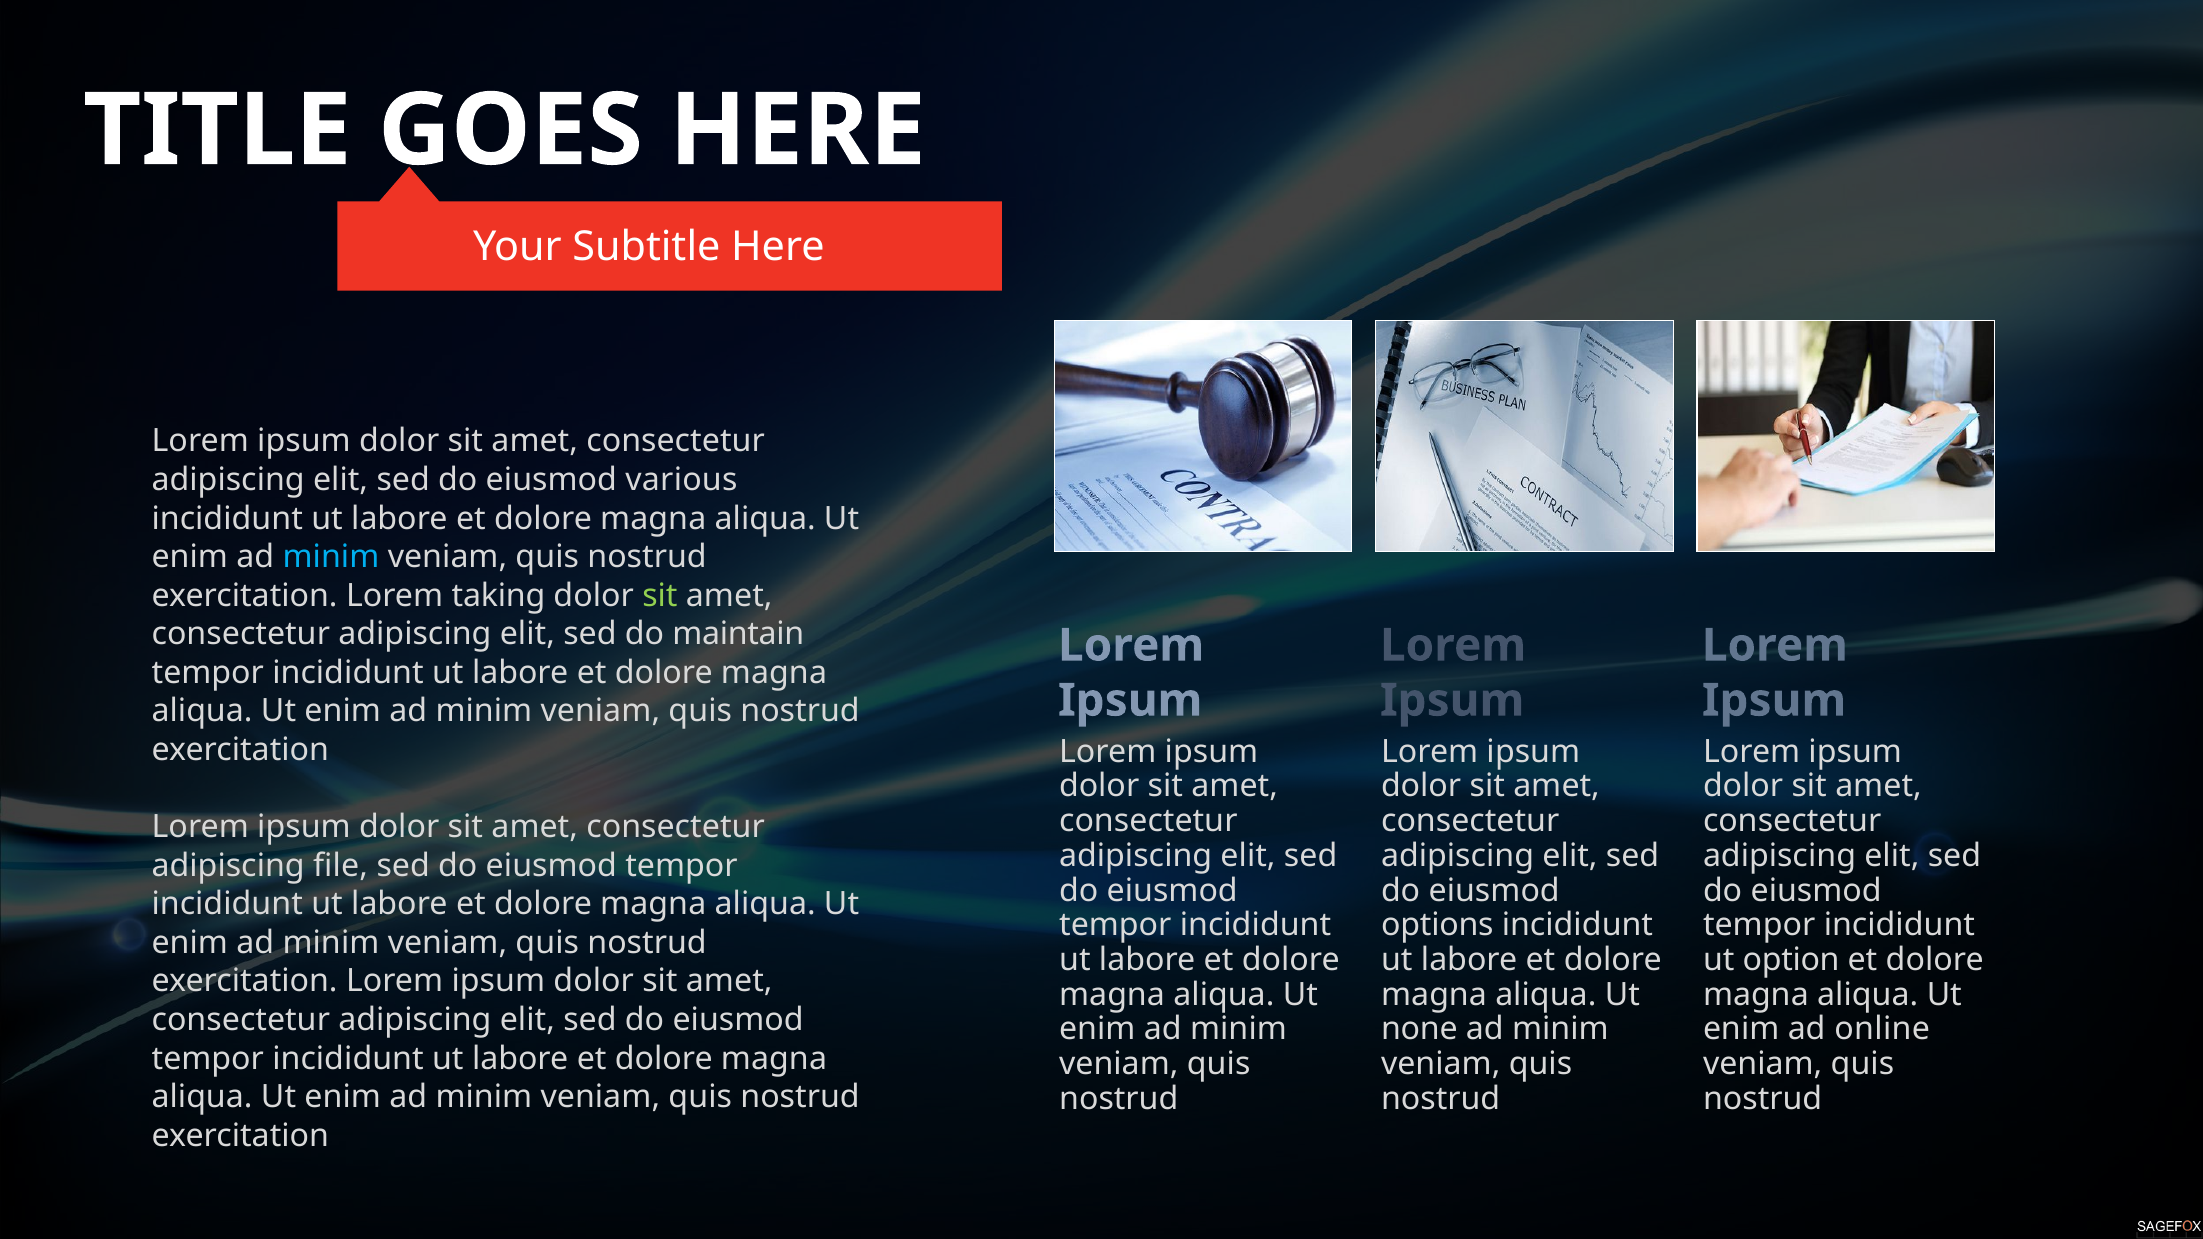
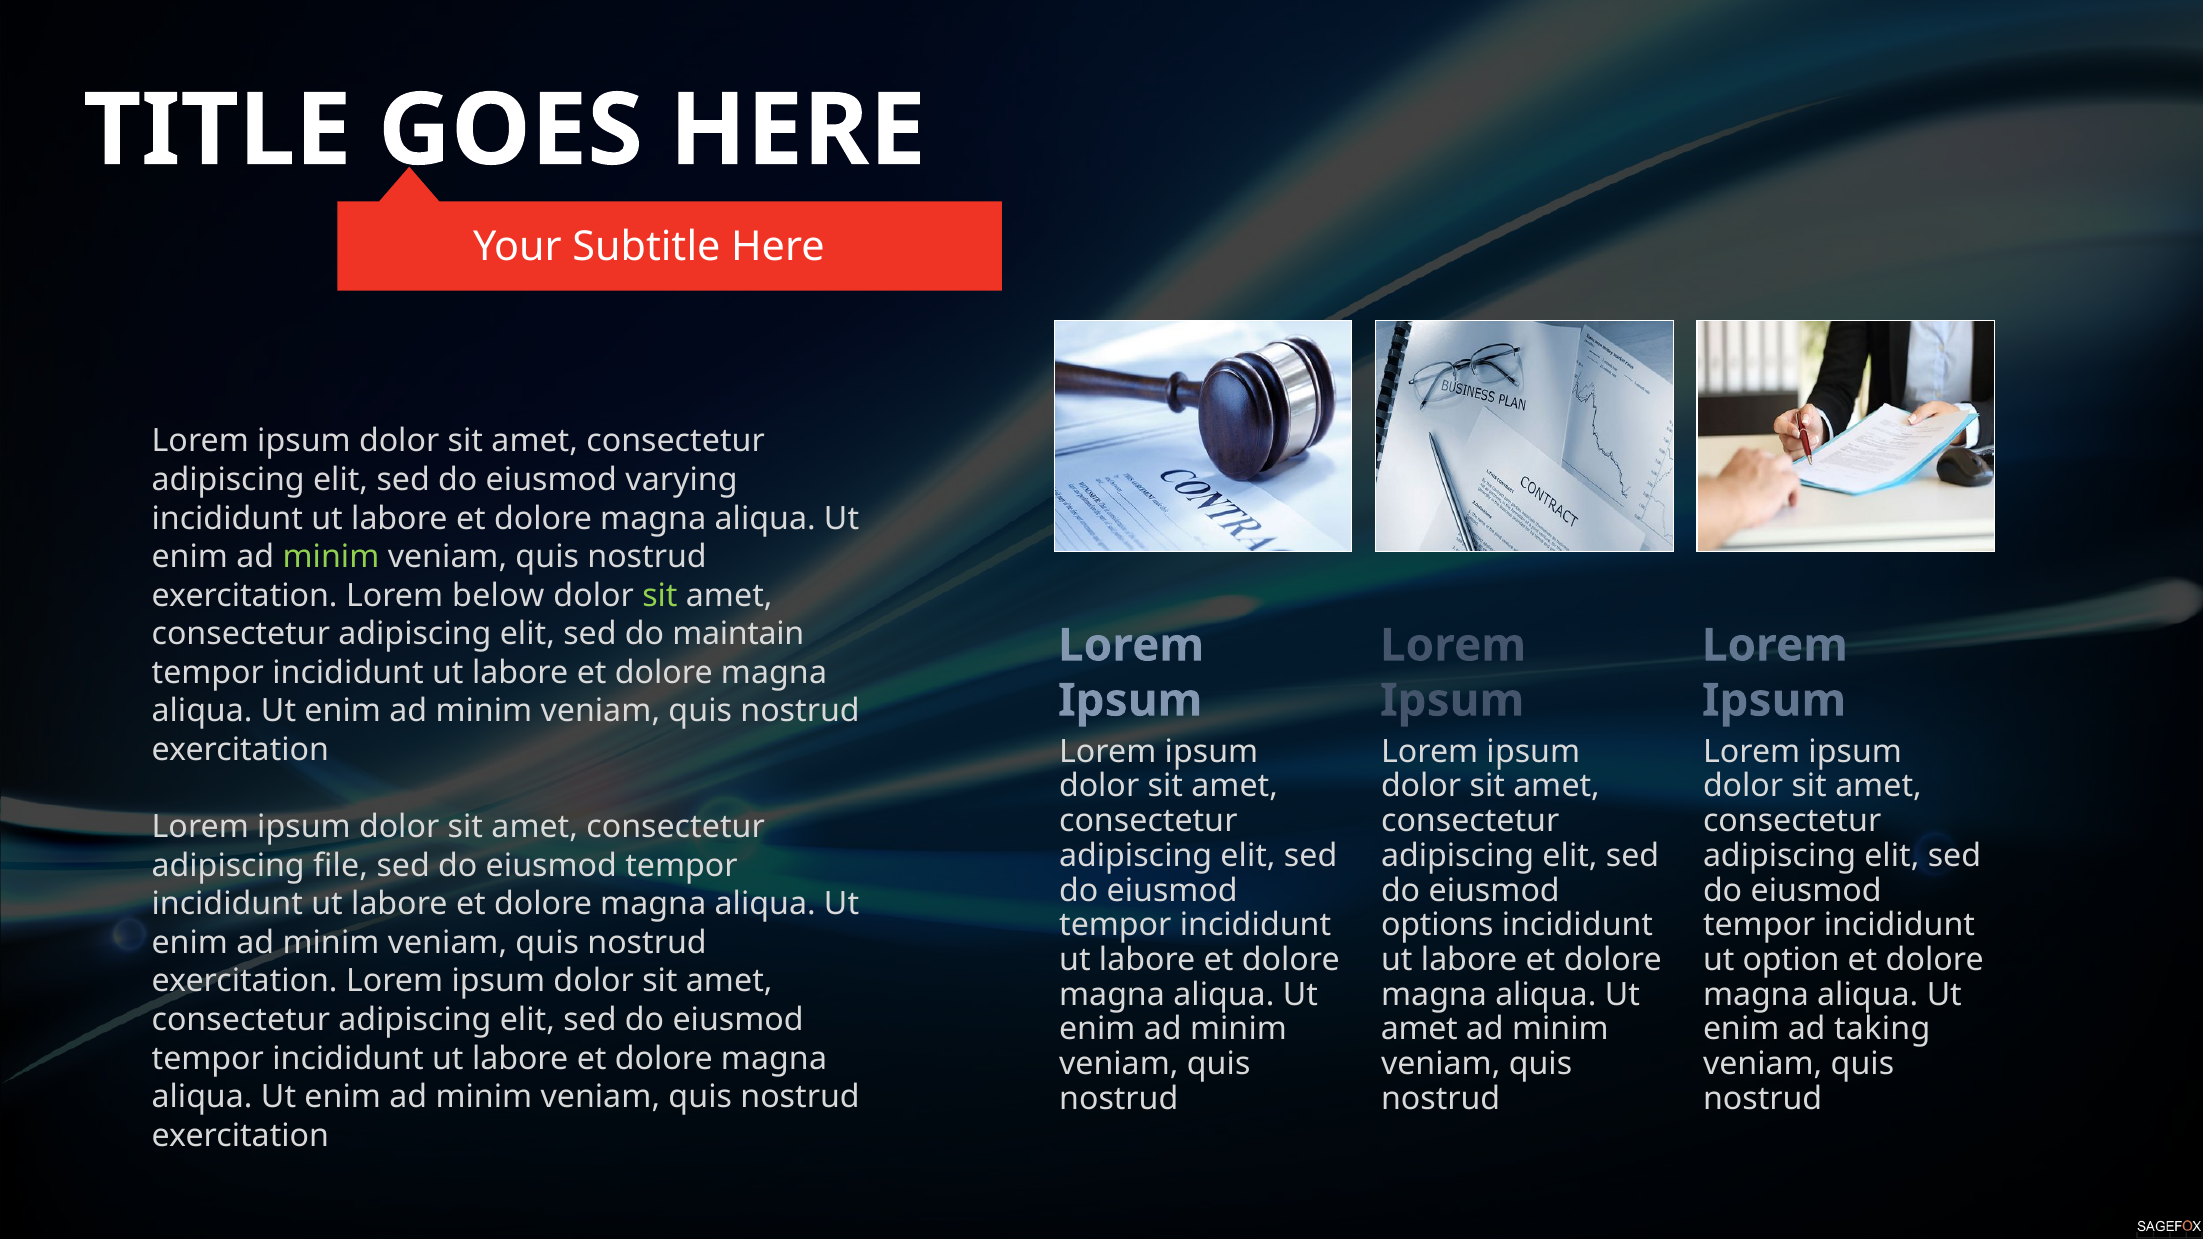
various: various -> varying (682, 480)
minim colour: light blue -> light green (331, 557)
taking: taking -> below (498, 596)
none: none -> amet (1419, 1030)
online: online -> taking (1882, 1030)
